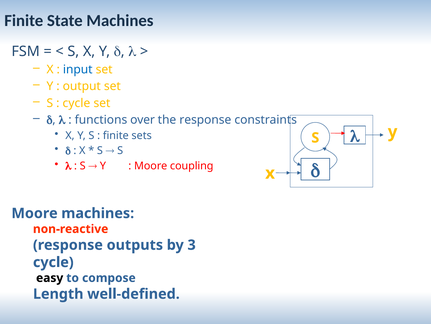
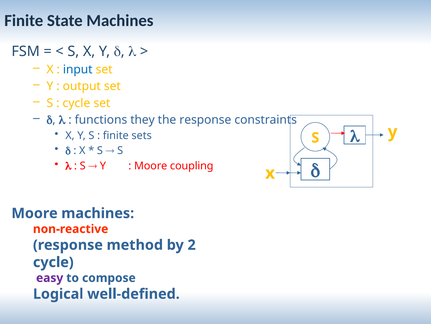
over: over -> they (143, 120)
outputs: outputs -> method (135, 244)
3: 3 -> 2 (192, 244)
easy colour: black -> purple (50, 277)
Length: Length -> Logical (58, 293)
